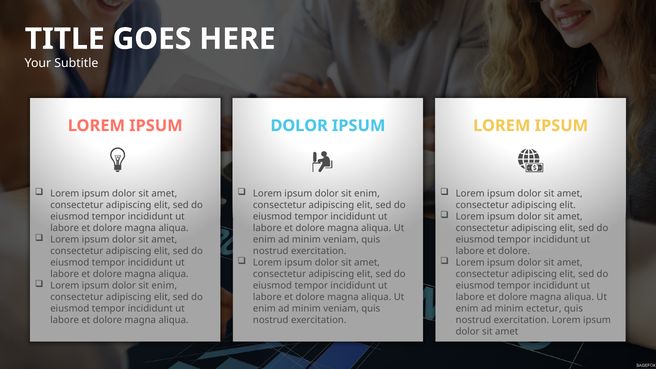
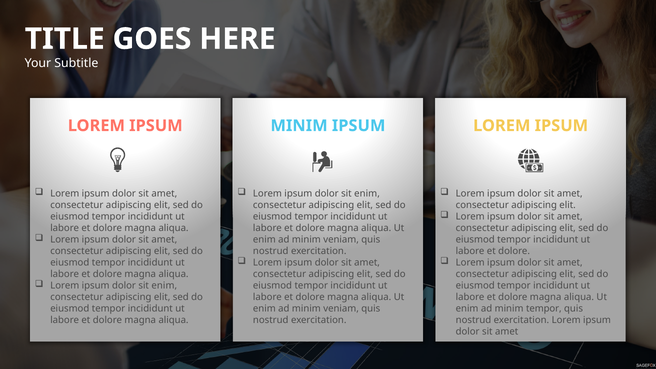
DOLOR: DOLOR -> MINIM (299, 126)
minim ectetur: ectetur -> tempor (544, 309)
